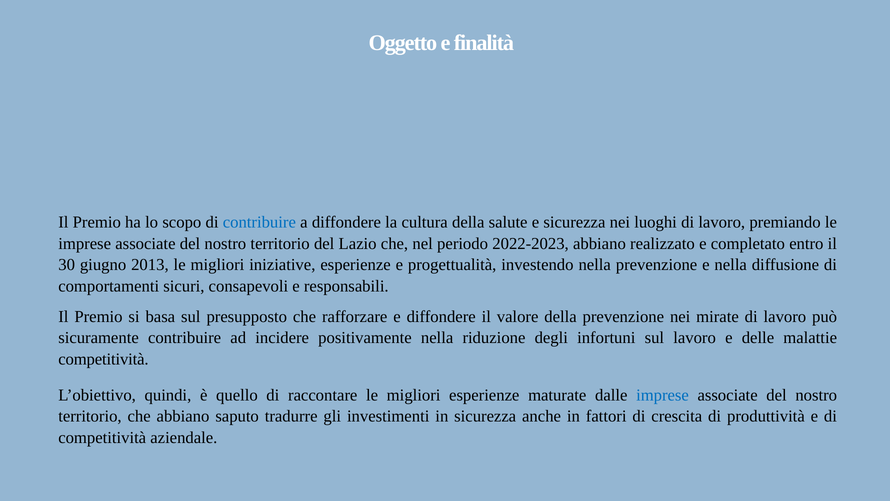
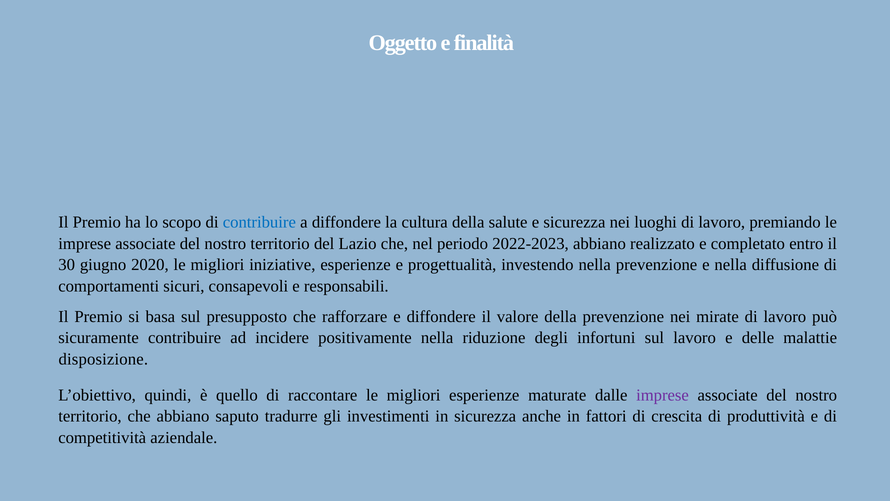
2013: 2013 -> 2020 (150, 265)
competitività: competitività -> disposizione (103, 359)
imprese colour: blue -> purple (663, 395)
